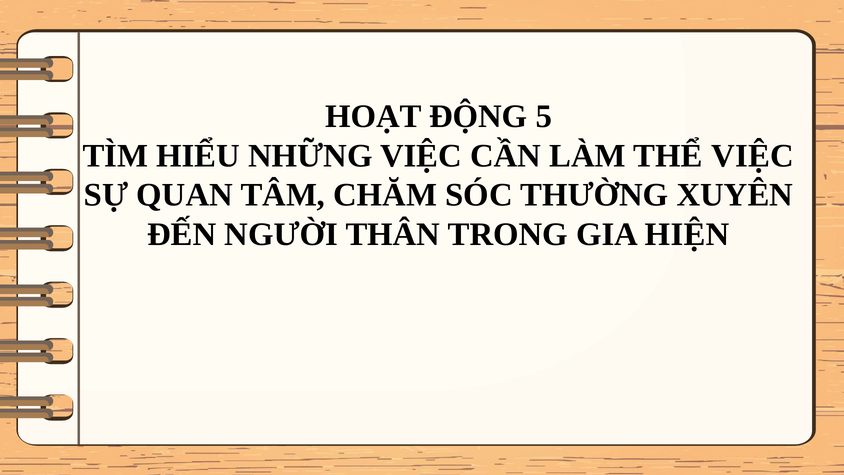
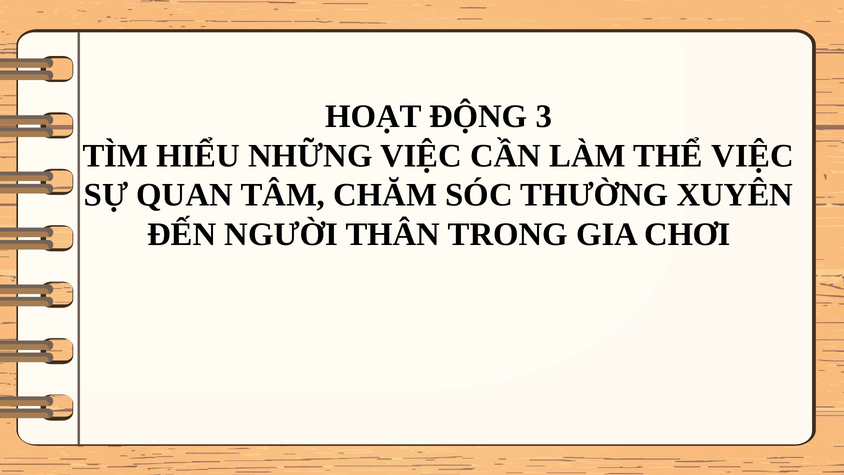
5: 5 -> 3 (544, 116)
HIỆN: HIỆN -> CHƠI (687, 234)
